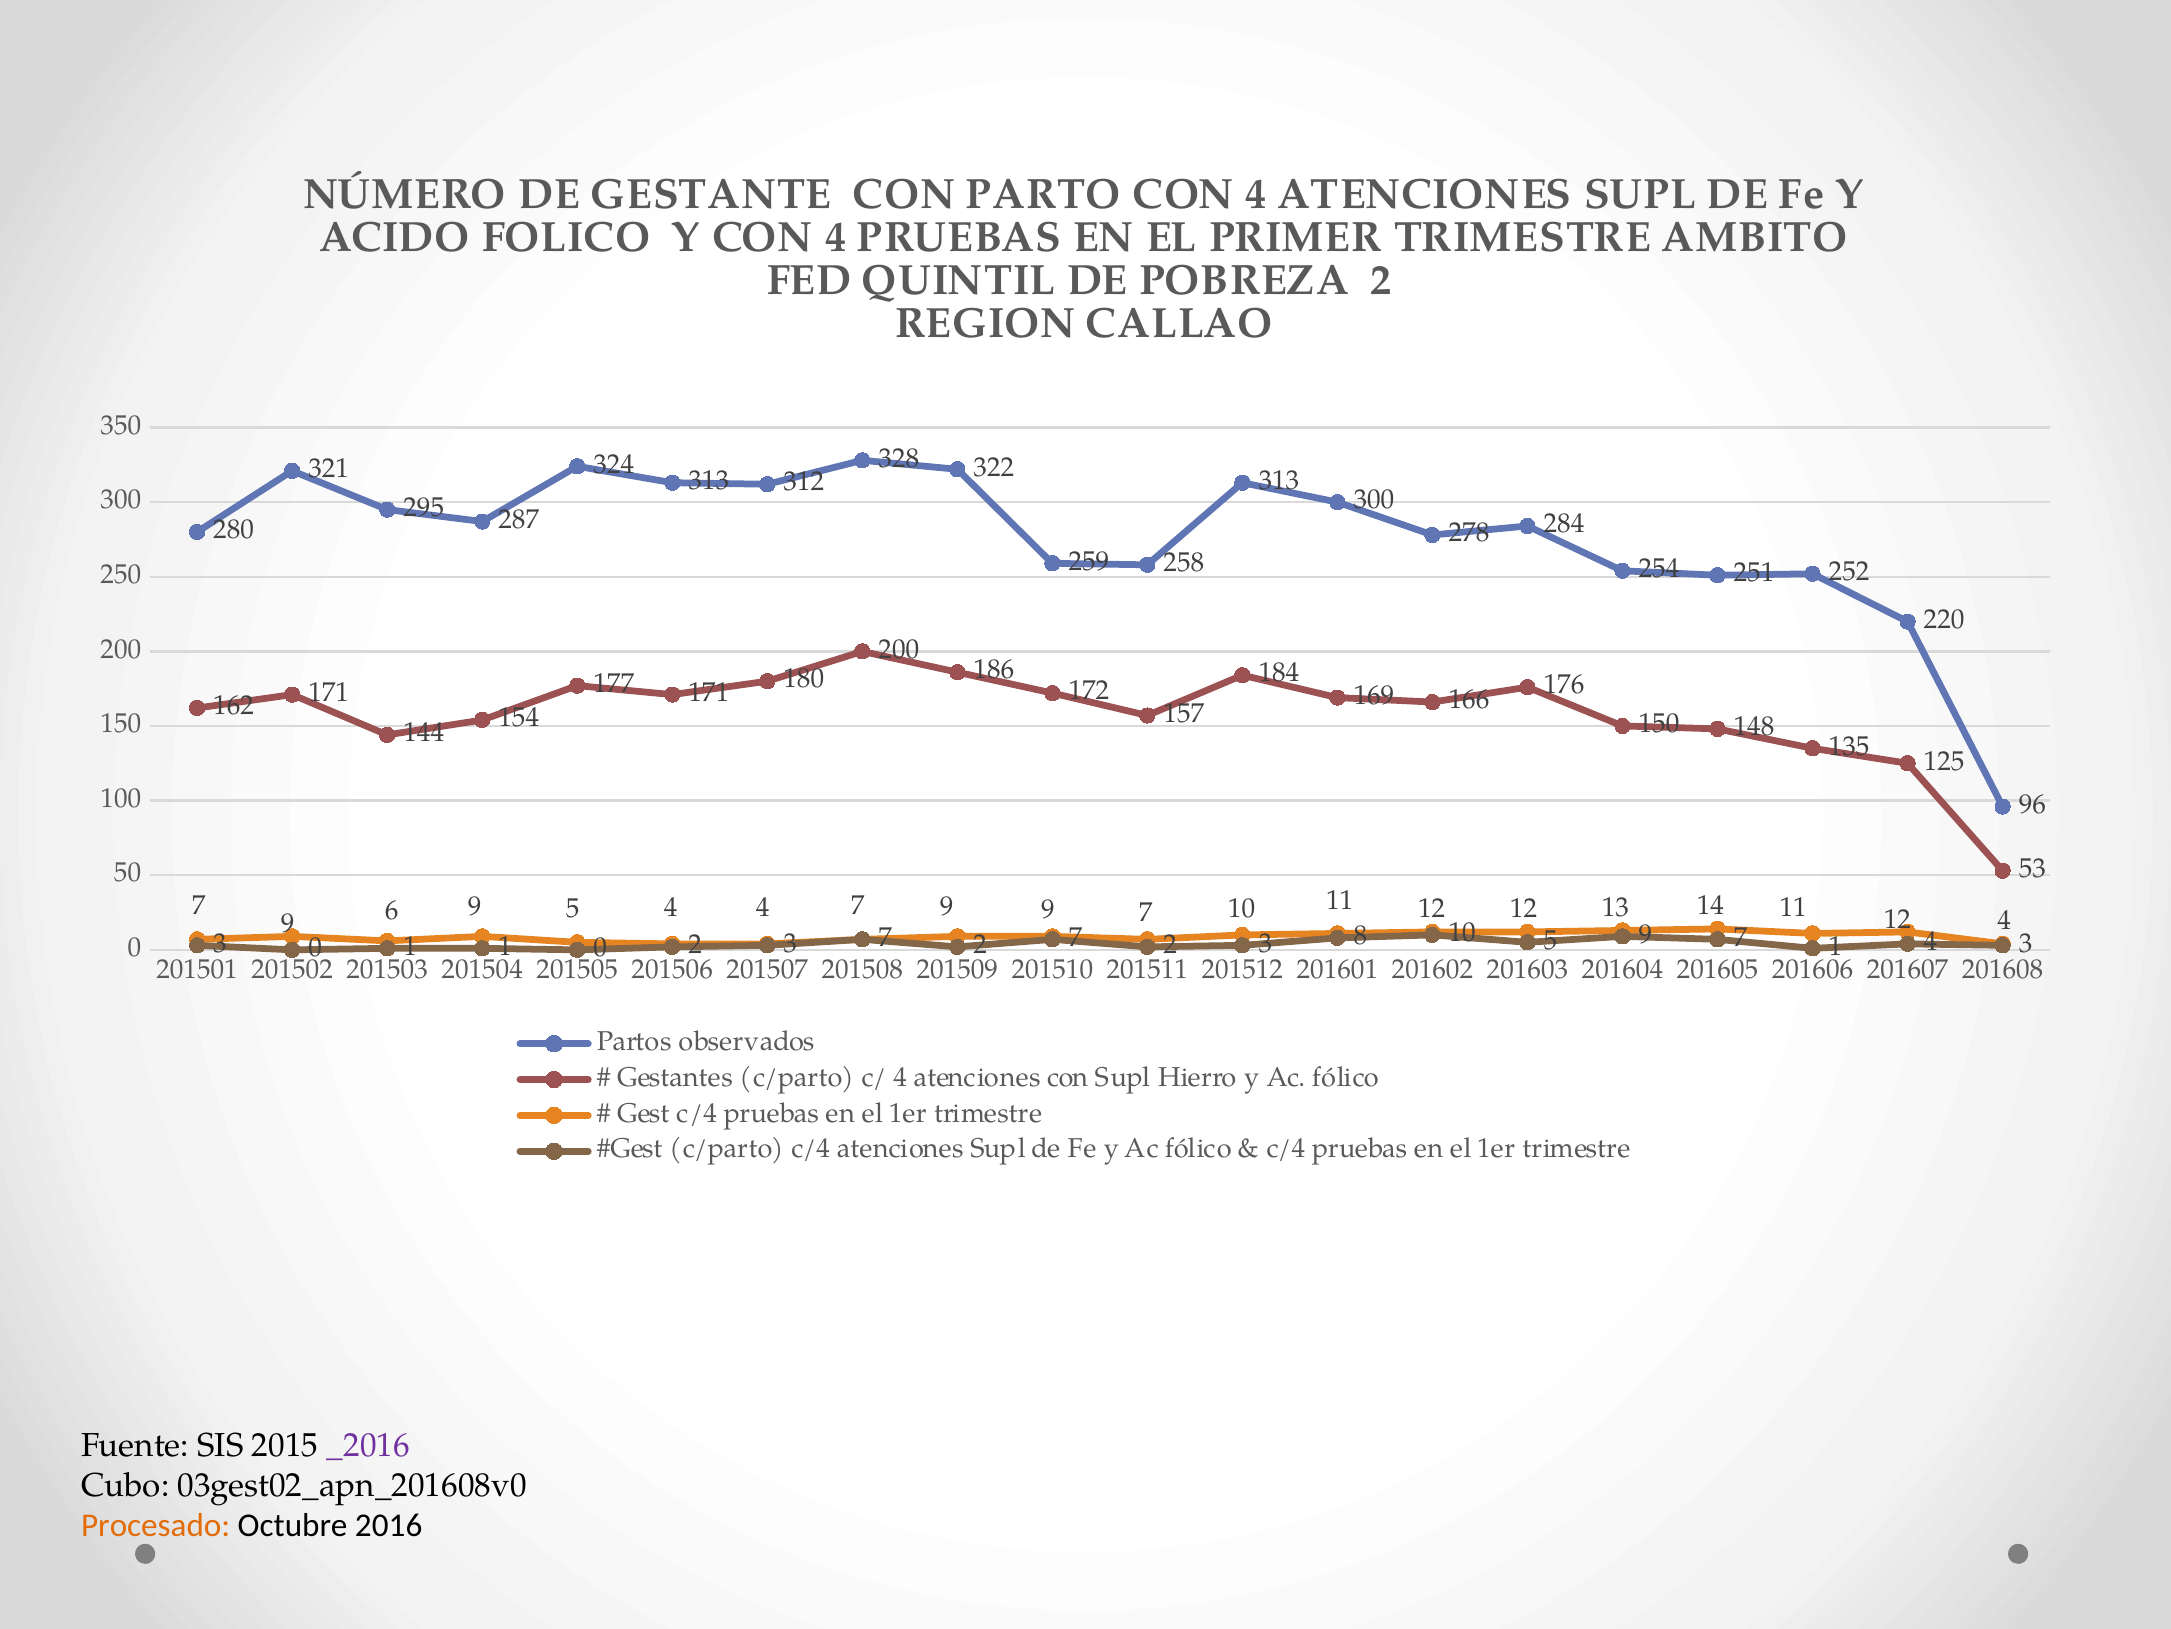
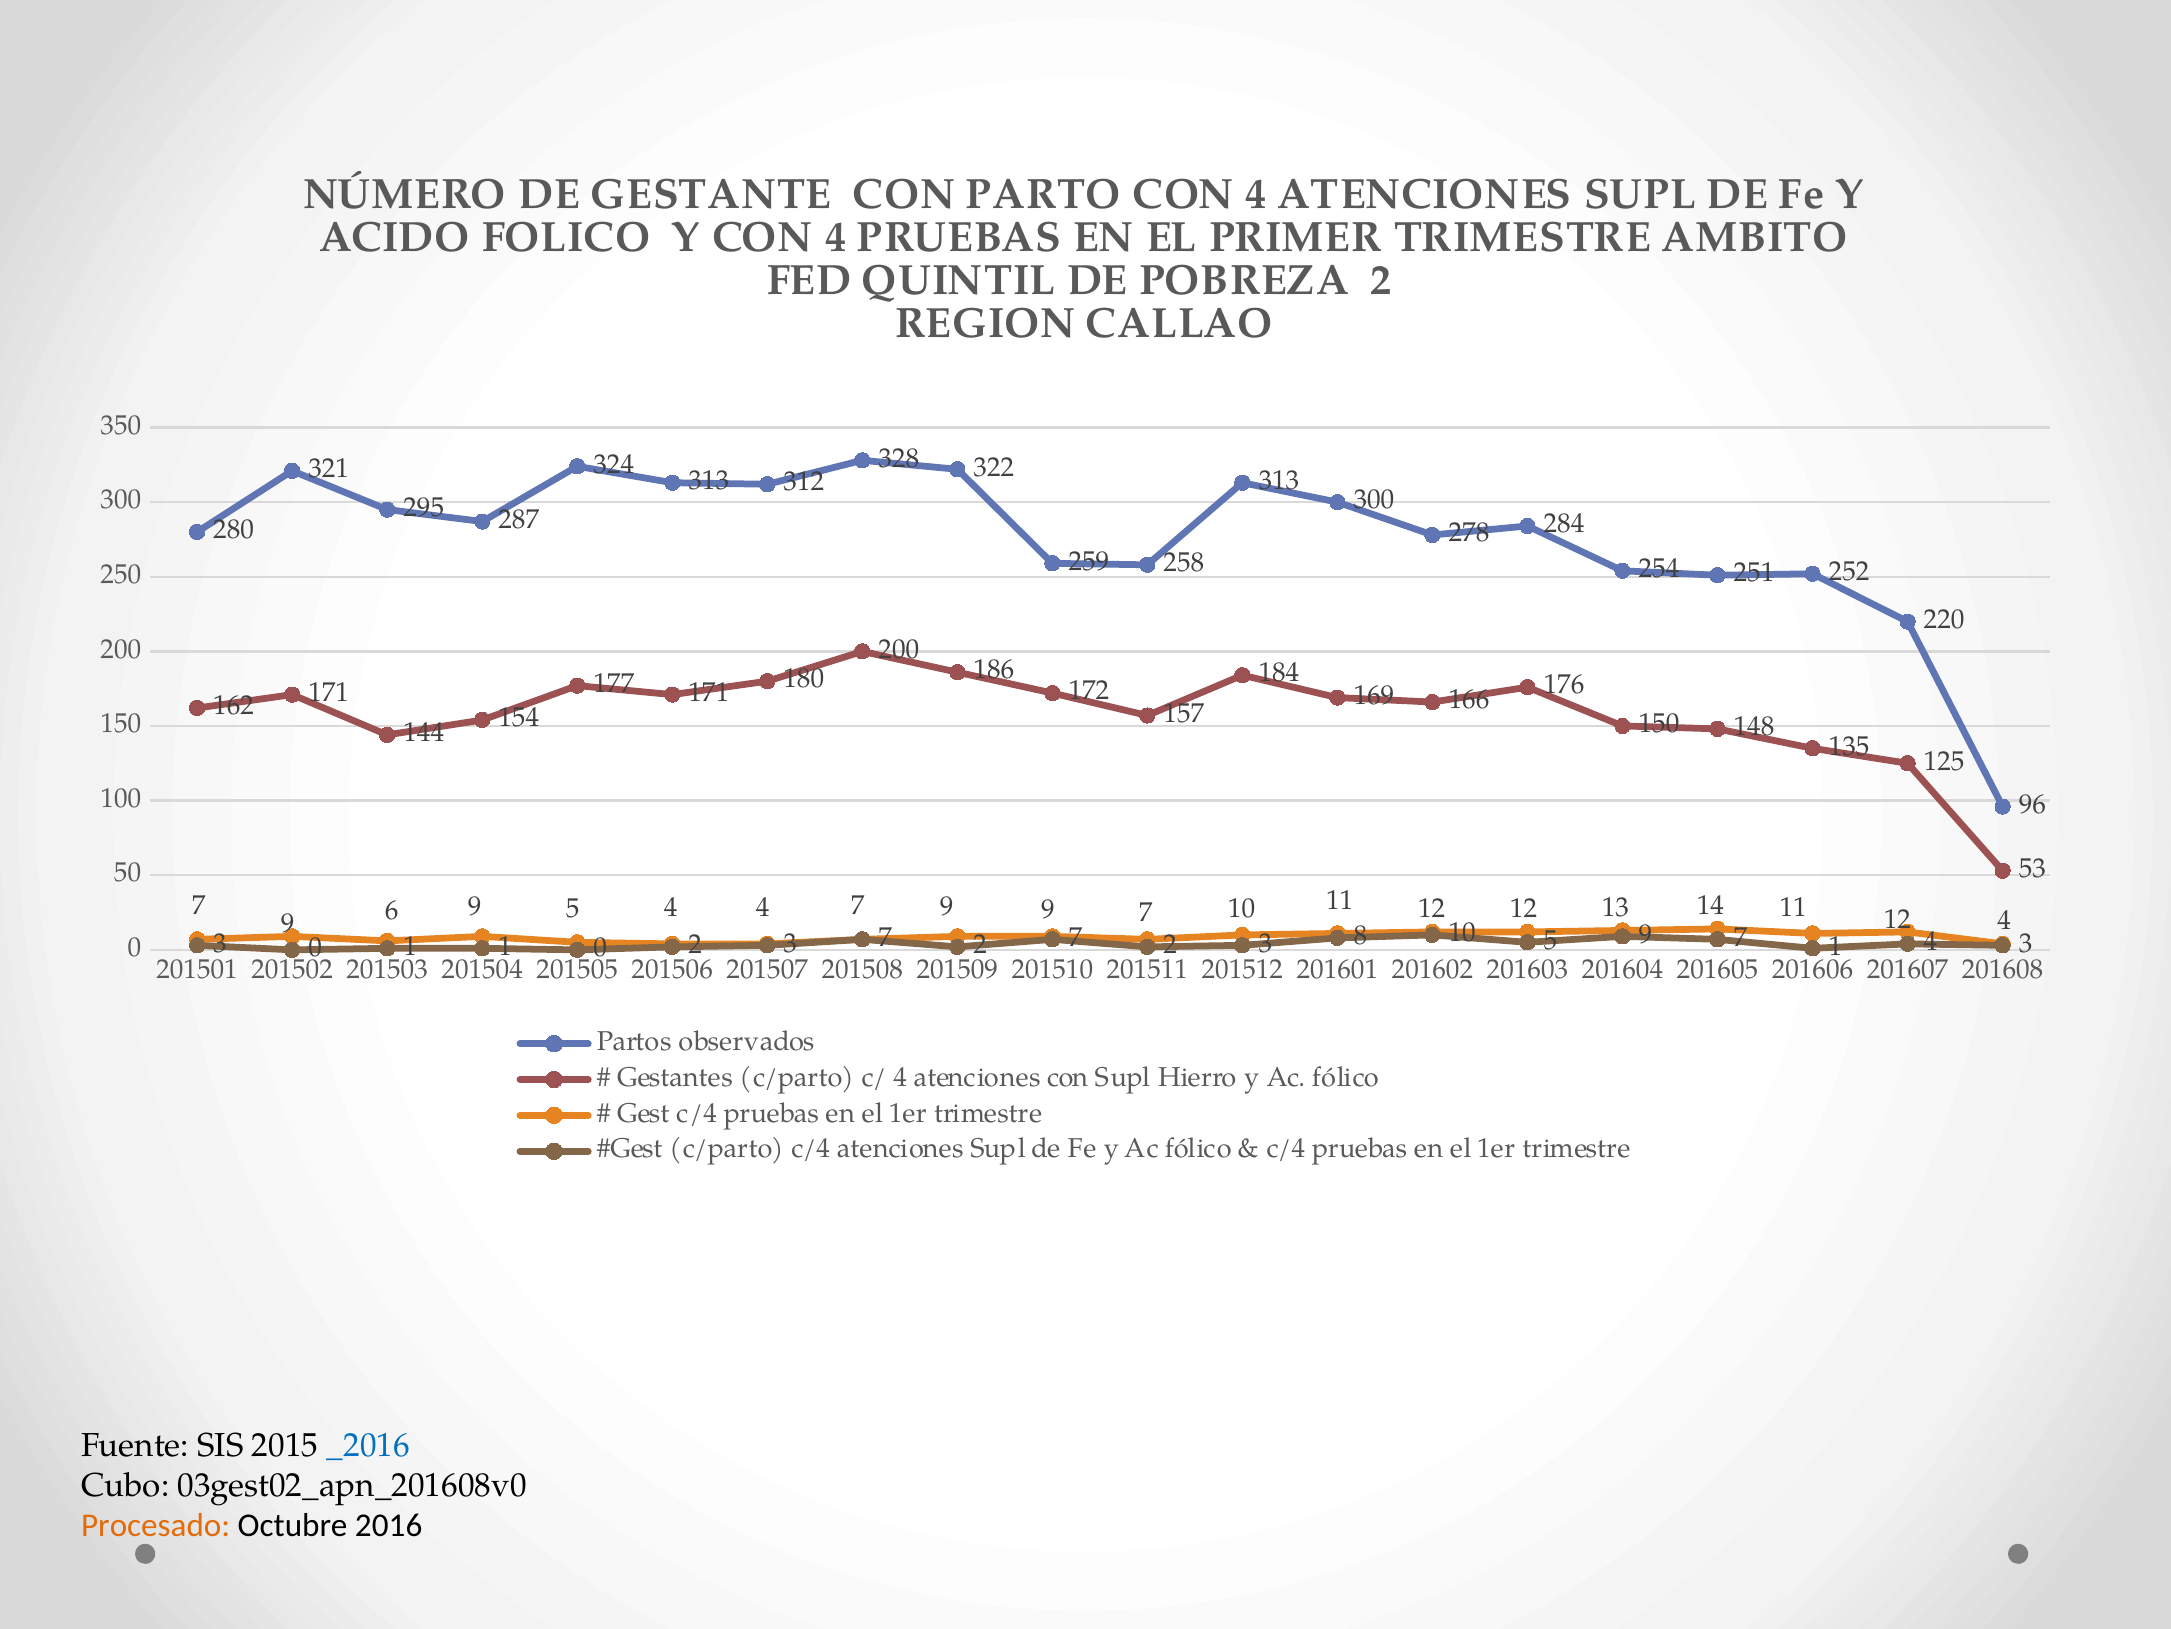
_2016 colour: purple -> blue (368, 1445)
